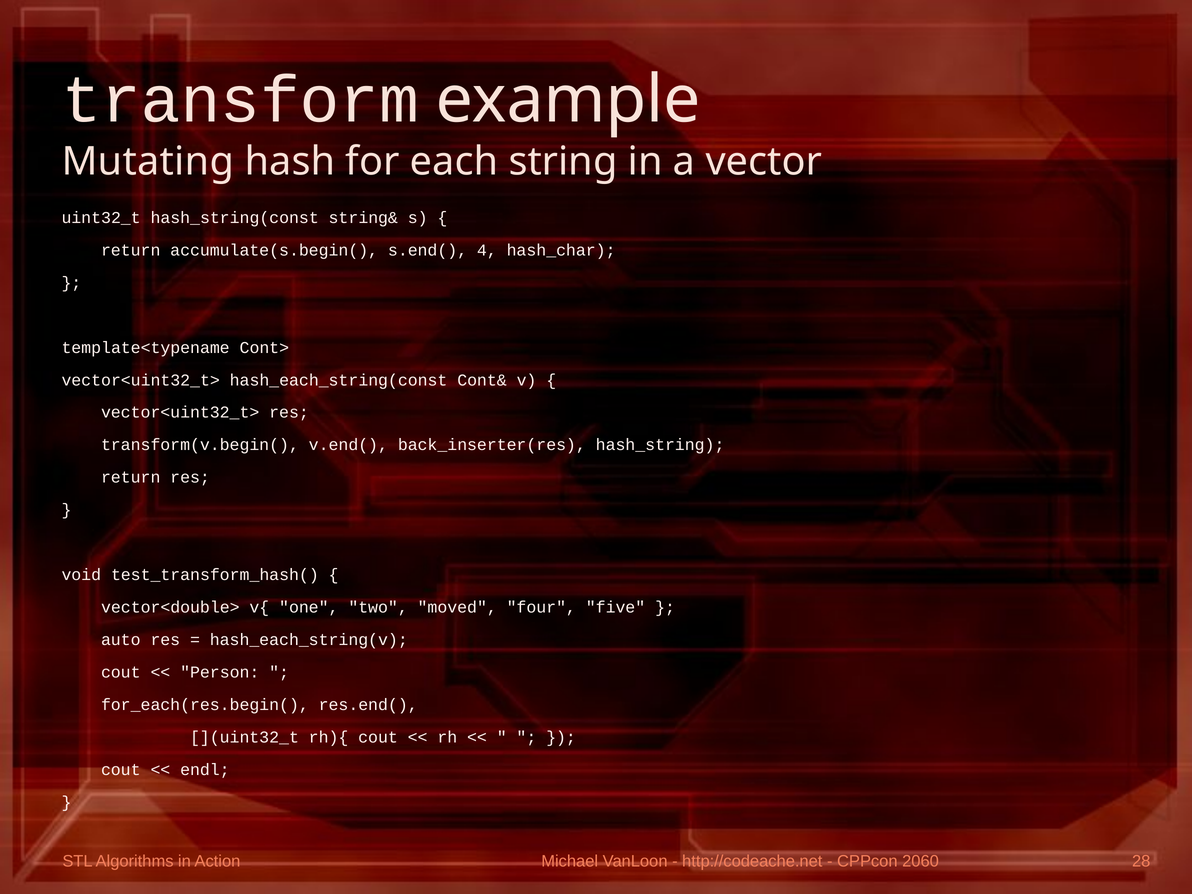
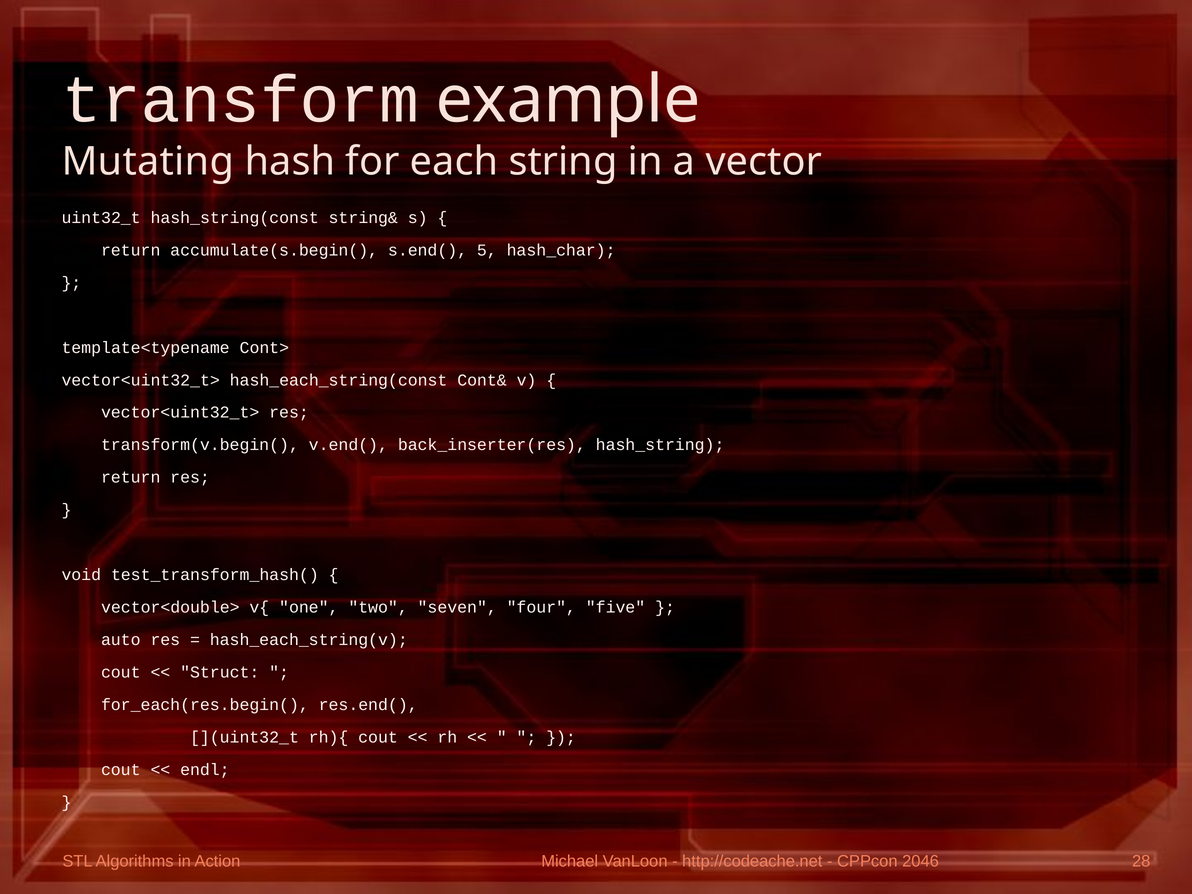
4: 4 -> 5 (487, 250)
moved: moved -> seven (457, 607)
Person: Person -> Struct (220, 672)
2060: 2060 -> 2046 (921, 861)
